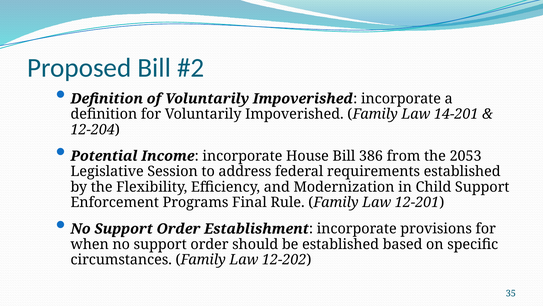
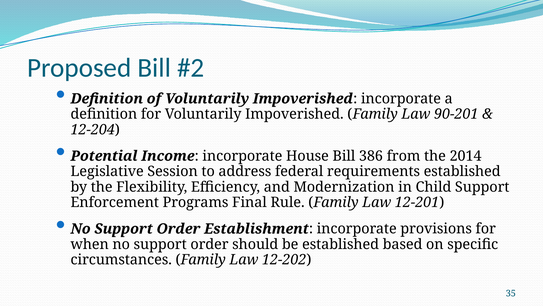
14-201: 14-201 -> 90-201 (456, 114)
2053: 2053 -> 2014 (466, 156)
